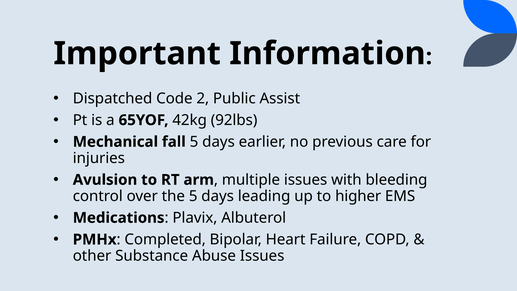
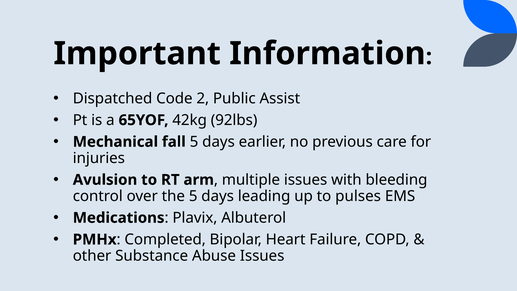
higher: higher -> pulses (358, 196)
